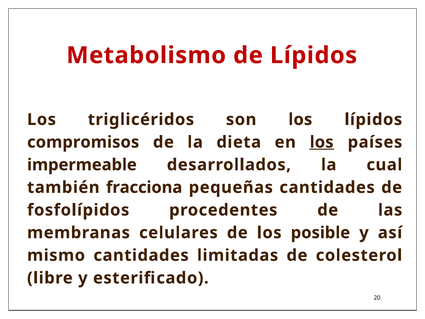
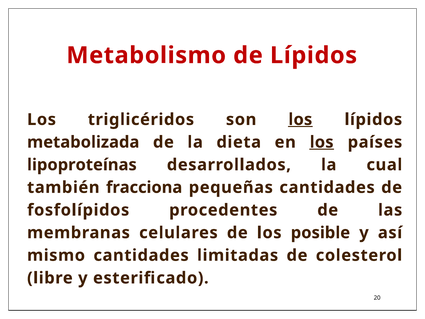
los underline: none -> present (300, 119)
compromisos: compromisos -> metabolizada (83, 142)
impermeable: impermeable -> lipoproteínas (82, 165)
